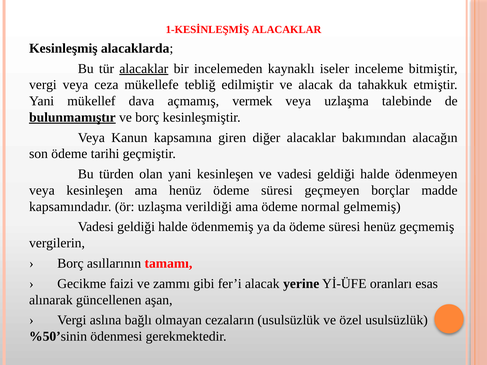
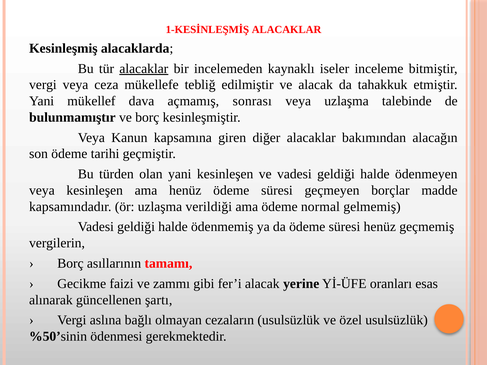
vermek: vermek -> sonrası (252, 101)
bulunmamıştır underline: present -> none (72, 117)
aşan: aşan -> şartı (159, 300)
